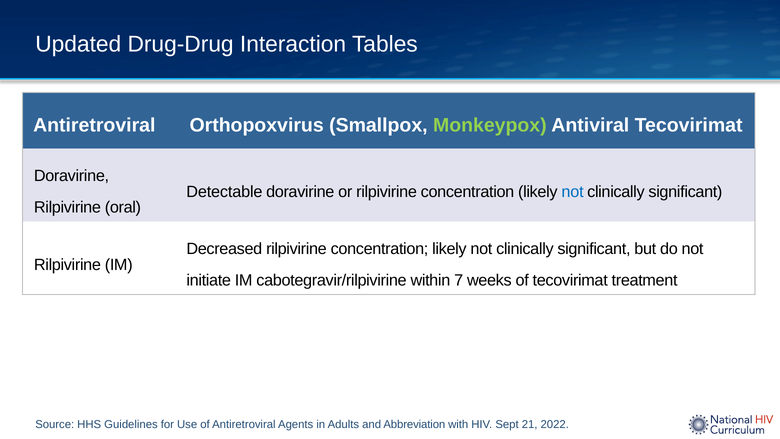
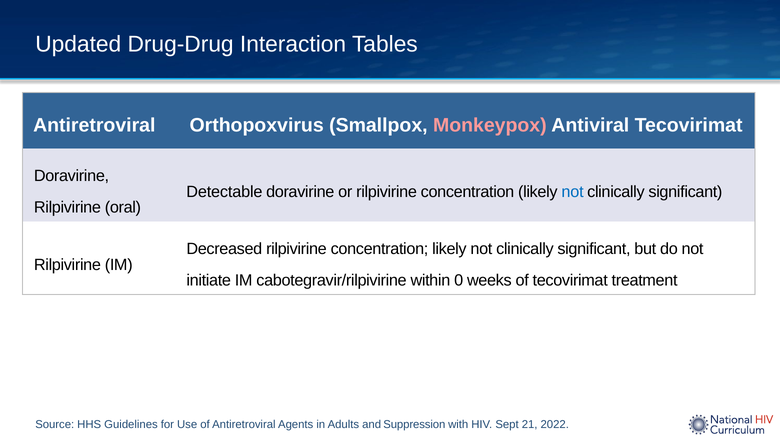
Monkeypox colour: light green -> pink (490, 125)
7: 7 -> 0 (459, 280)
Abbreviation: Abbreviation -> Suppression (414, 424)
